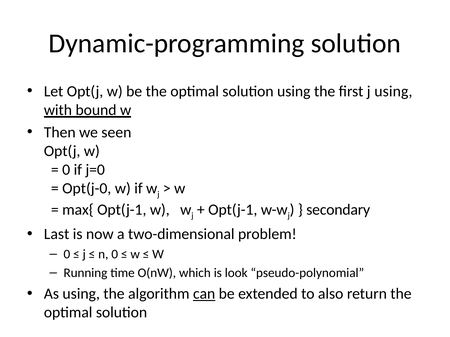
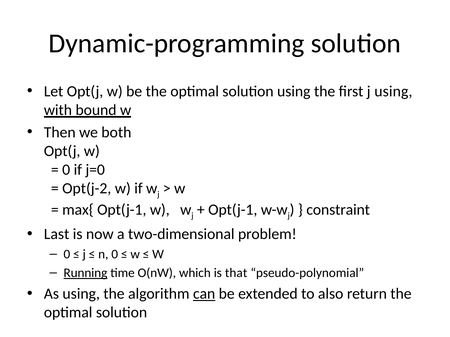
seen: seen -> both (116, 132)
Opt(j-0: Opt(j-0 -> Opt(j-2 (87, 189)
secondary: secondary -> constraint (338, 210)
Running underline: none -> present (85, 273)
look: look -> that (236, 273)
